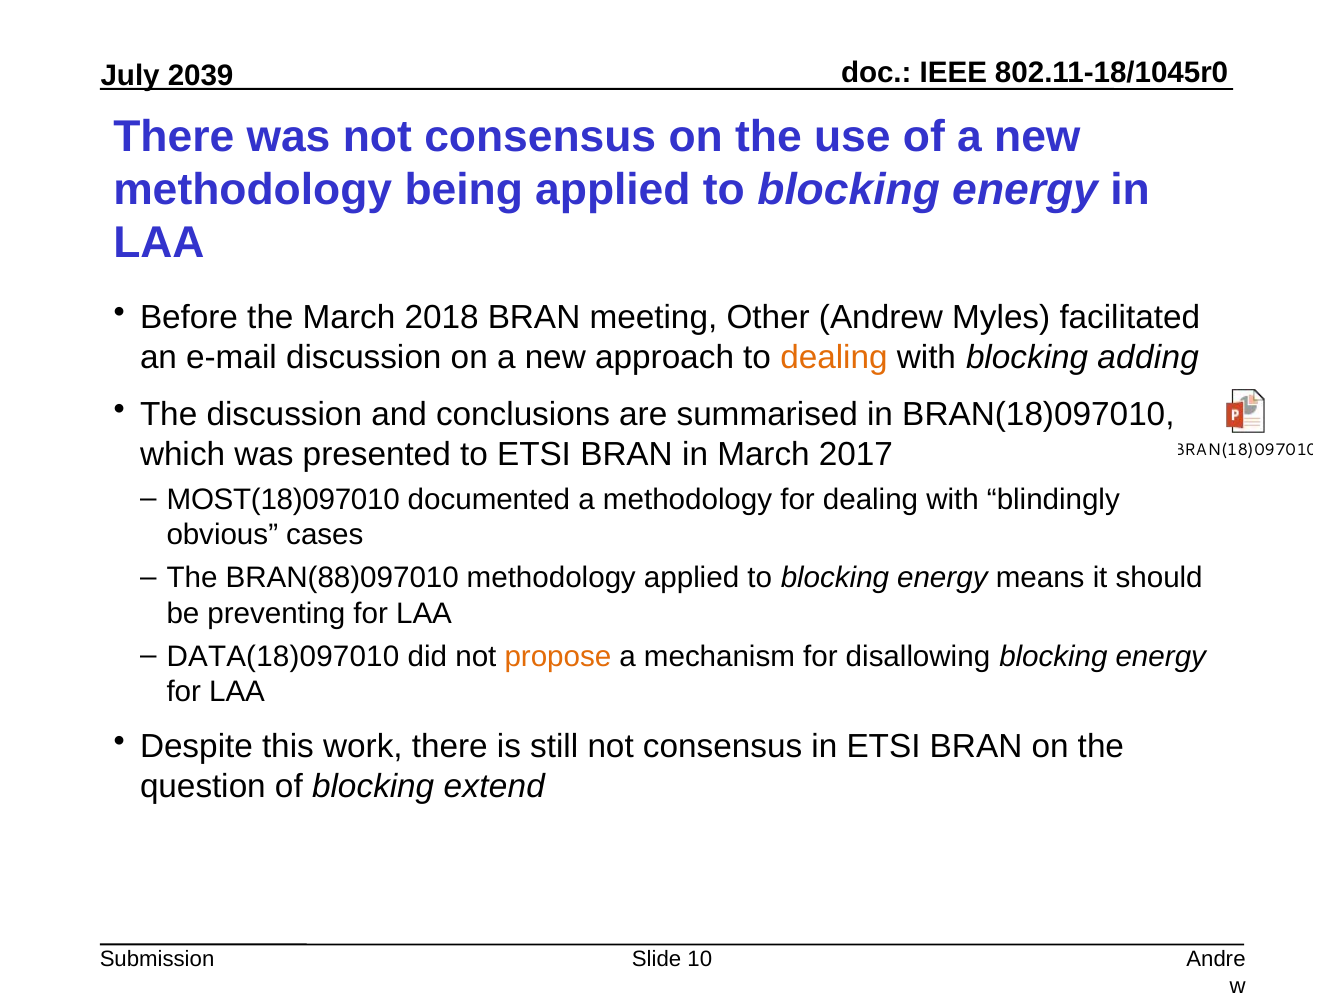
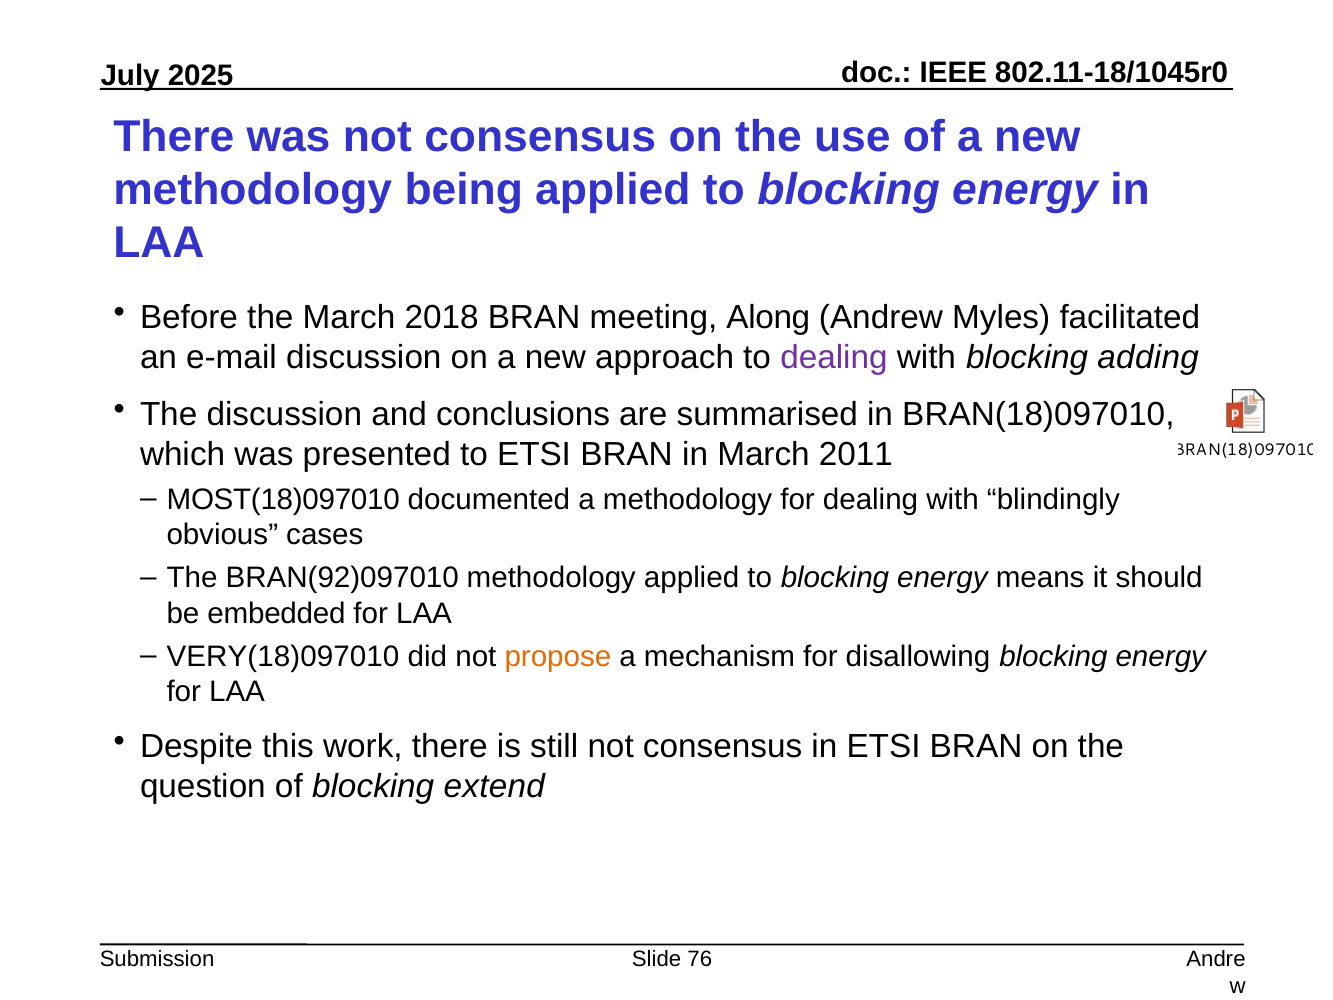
2039: 2039 -> 2025 (201, 76)
Other: Other -> Along (768, 318)
dealing colour: orange -> purple (834, 358)
2017: 2017 -> 2011 (856, 455)
BRAN(88)097010: BRAN(88)097010 -> BRAN(92)097010 (342, 578)
preventing: preventing -> embedded (276, 613)
DATA(18)097010: DATA(18)097010 -> VERY(18)097010 (283, 656)
10: 10 -> 76 (700, 959)
